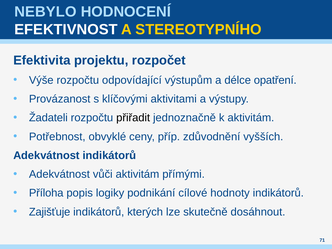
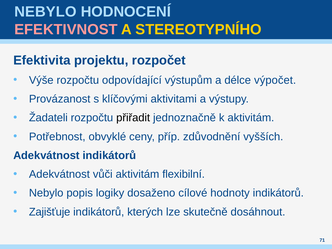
EFEKTIVNOST colour: white -> pink (66, 29)
opatření: opatření -> výpočet (275, 80)
přímými: přímými -> flexibilní (184, 174)
Příloha: Příloha -> Nebylo (46, 193)
podnikání: podnikání -> dosaženo (151, 193)
